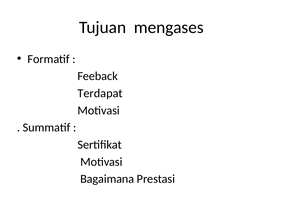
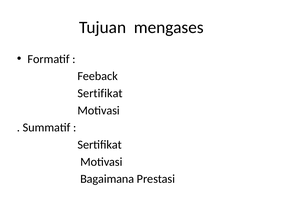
Terdapat: Terdapat -> Sertifikat (100, 93)
